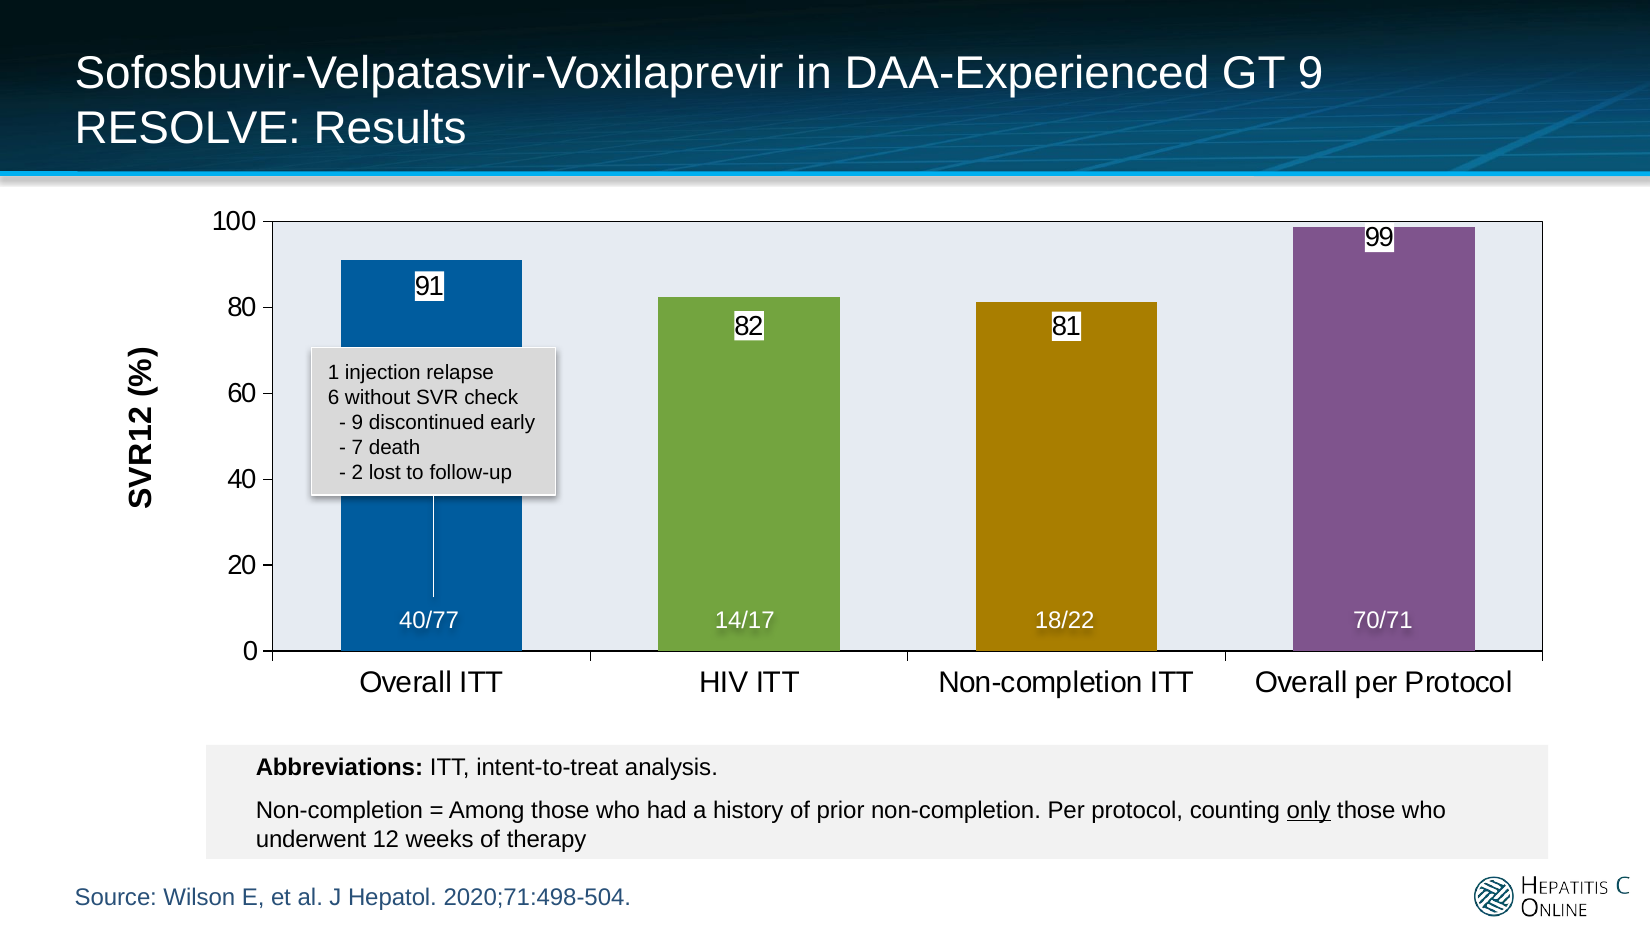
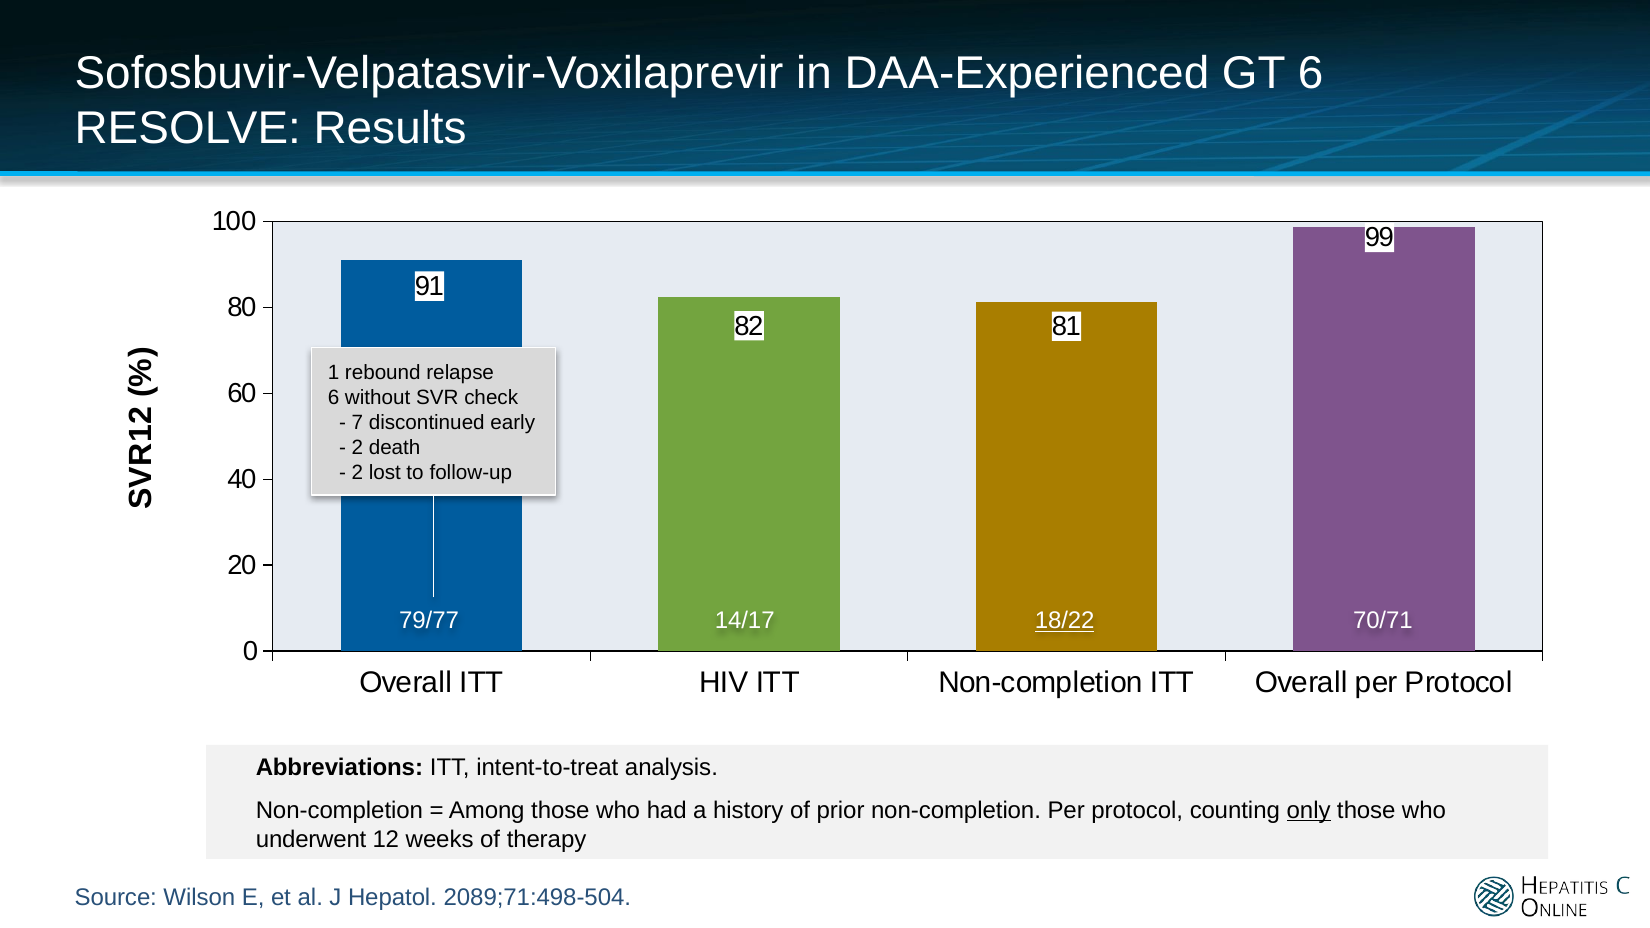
GT 9: 9 -> 6 (1311, 74)
injection: injection -> rebound (383, 373)
9: 9 -> 7 (357, 423)
7: 7 -> 2 (357, 447)
40/77: 40/77 -> 79/77 (429, 621)
18/22 underline: none -> present (1065, 621)
2020;71:498-504: 2020;71:498-504 -> 2089;71:498-504 (537, 898)
